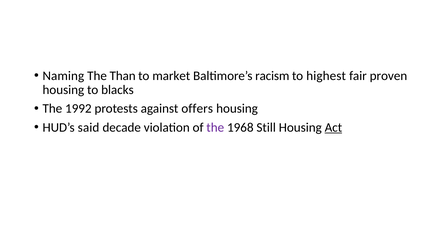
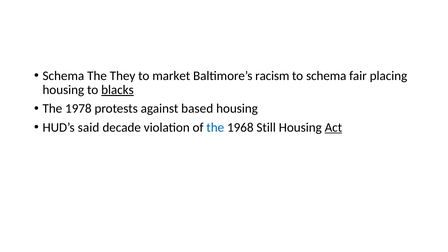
Naming: Naming -> Schema (63, 76)
Than: Than -> They (123, 76)
to highest: highest -> schema (326, 76)
proven: proven -> placing (388, 76)
blacks underline: none -> present (117, 90)
1992: 1992 -> 1978 (78, 109)
offers: offers -> based (197, 109)
the colour: purple -> blue (215, 127)
